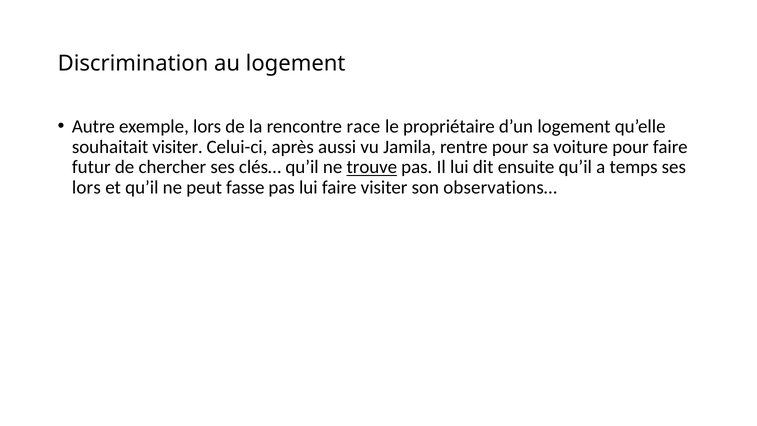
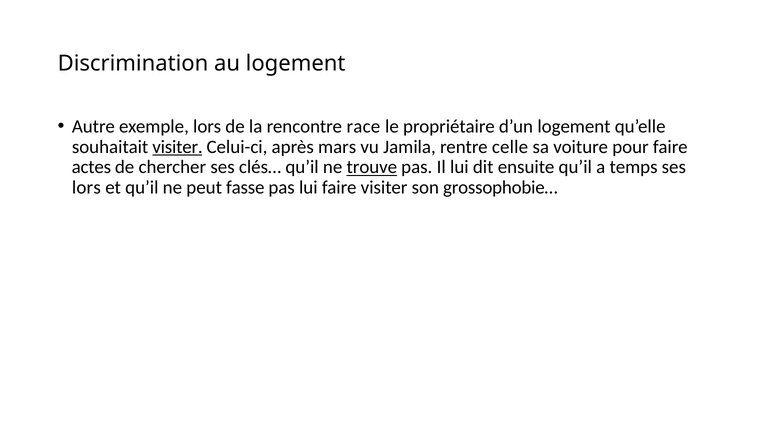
visiter underline: none -> present (178, 147)
aussi: aussi -> mars (337, 147)
rentre pour: pour -> celle (510, 147)
futur: futur -> actes (91, 167)
observations…: observations… -> grossophobie… (500, 188)
